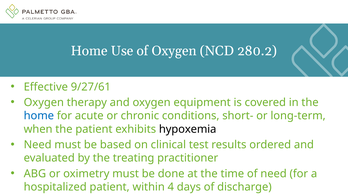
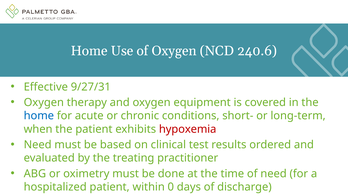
280.2: 280.2 -> 240.6 (257, 51)
9/27/61: 9/27/61 -> 9/27/31 (91, 87)
hypoxemia colour: black -> red (188, 129)
4: 4 -> 0 (171, 187)
